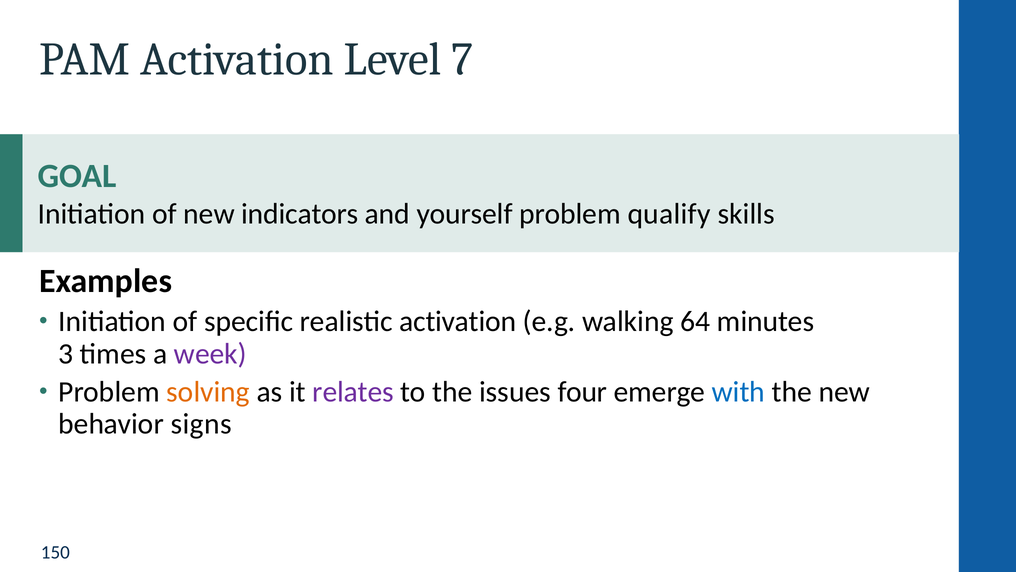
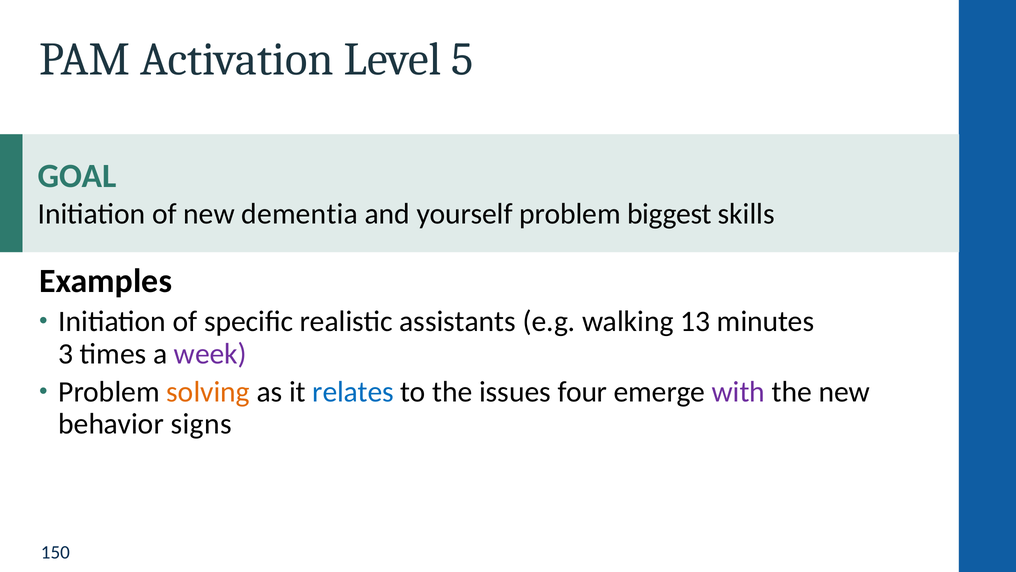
7: 7 -> 5 (462, 60)
indicators: indicators -> dementia (300, 214)
qualify: qualify -> biggest (669, 214)
realistic activation: activation -> assistants (458, 322)
64: 64 -> 13 (695, 322)
relates colour: purple -> blue (353, 392)
with colour: blue -> purple (738, 392)
